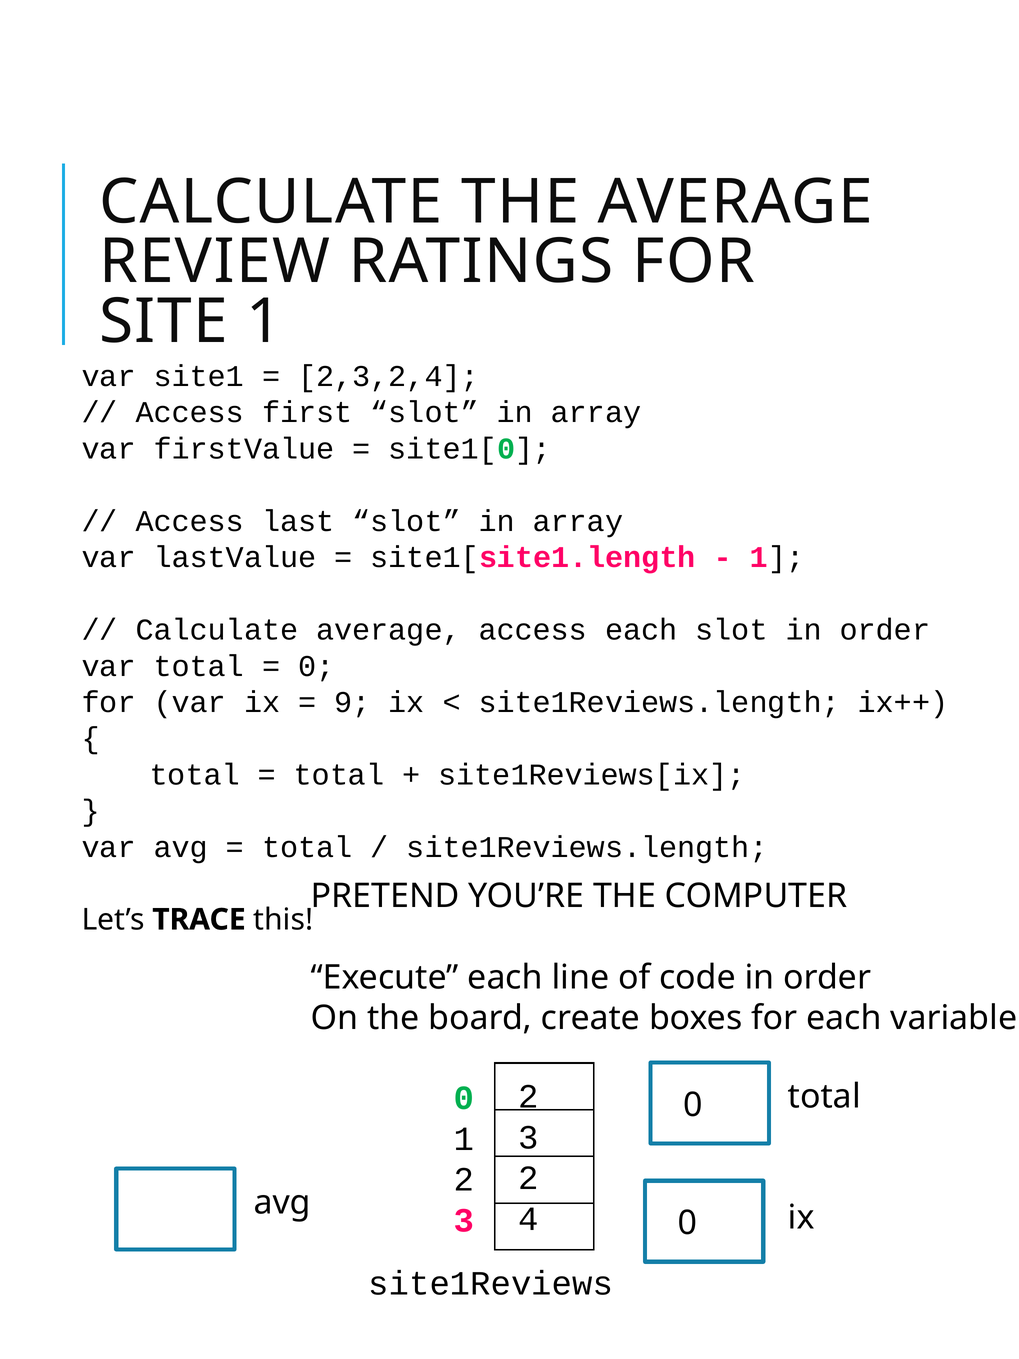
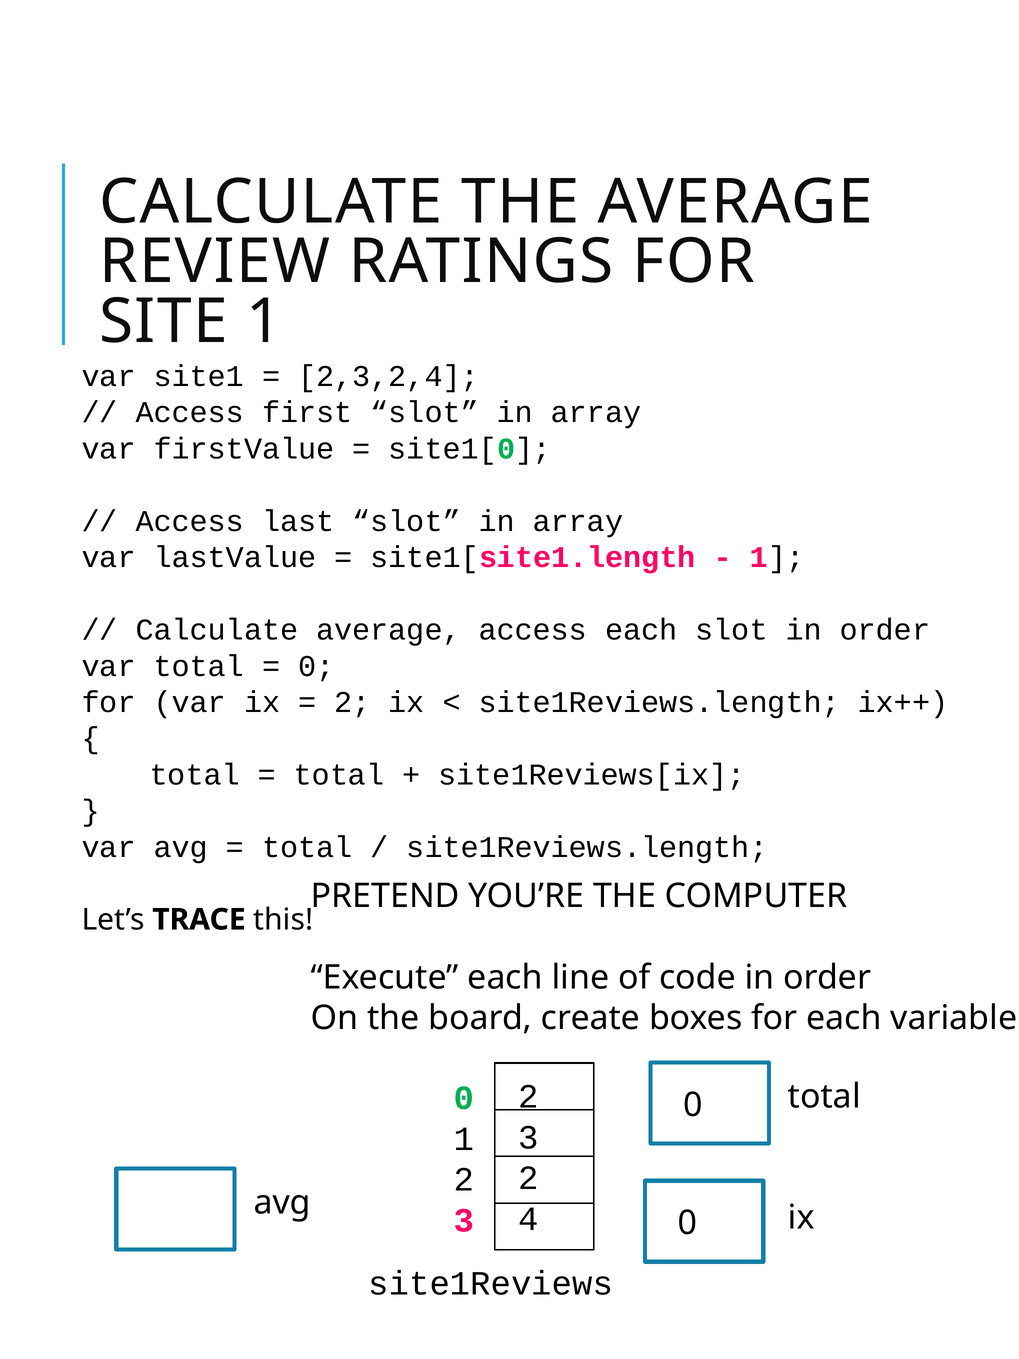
9: 9 -> 2 (352, 702)
